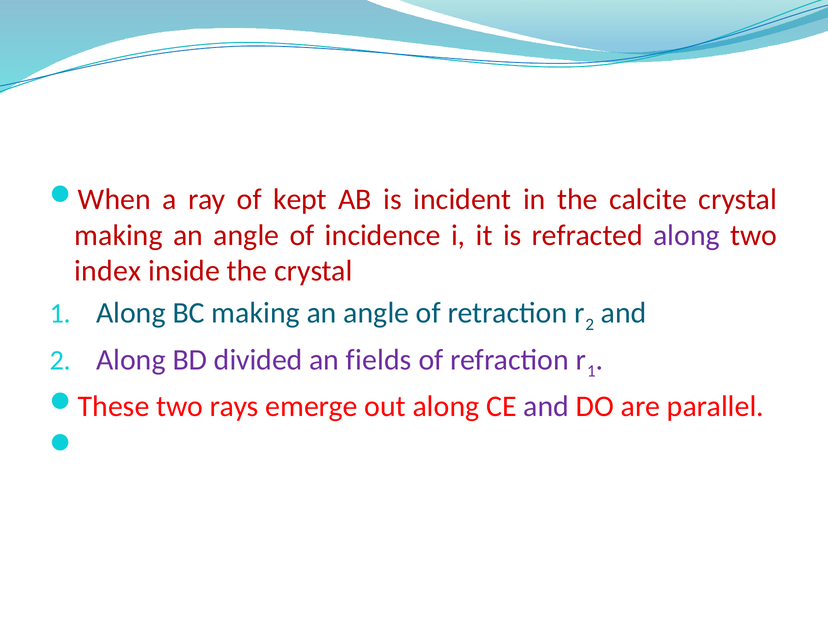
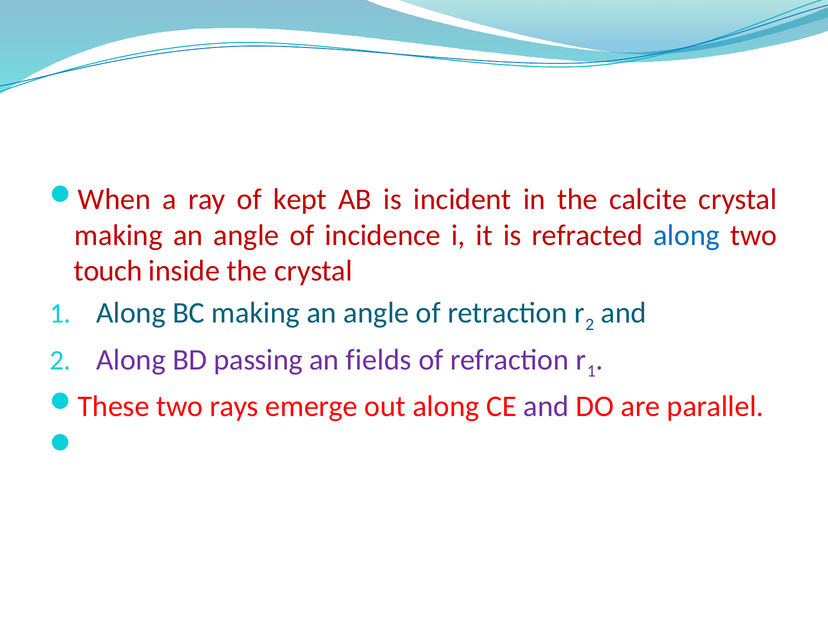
along colour: purple -> blue (687, 235)
index: index -> touch (108, 271)
divided: divided -> passing (258, 360)
